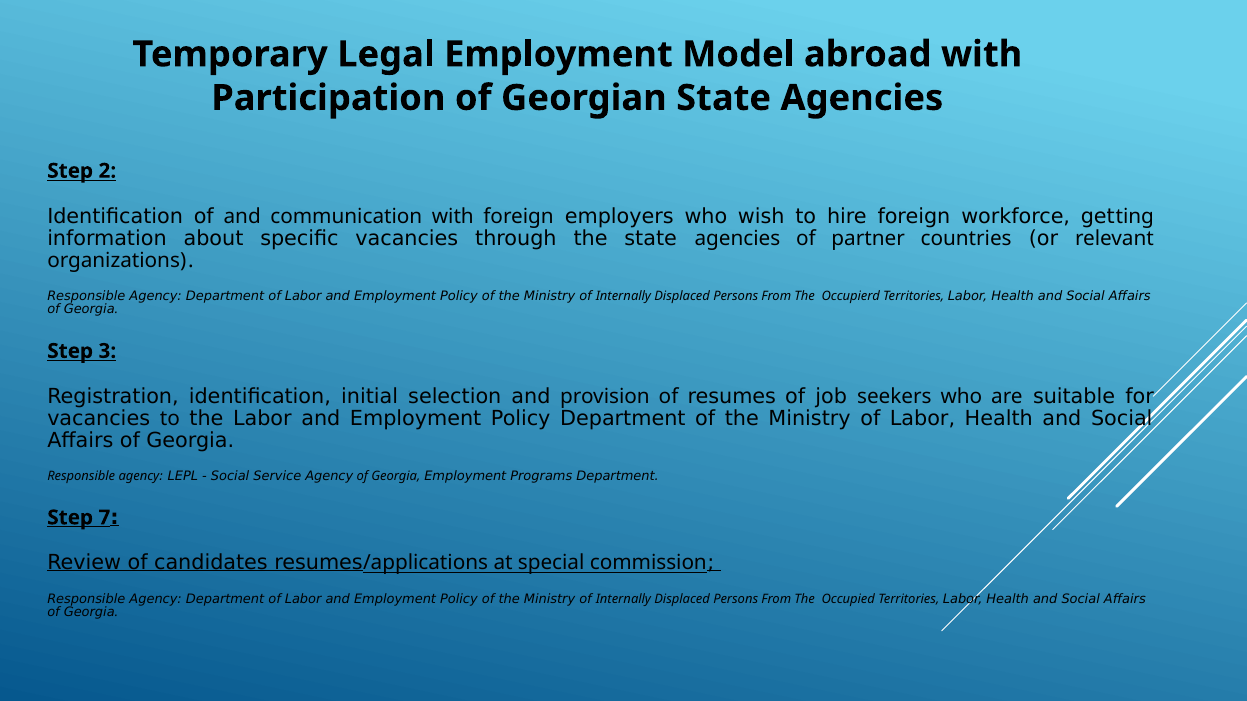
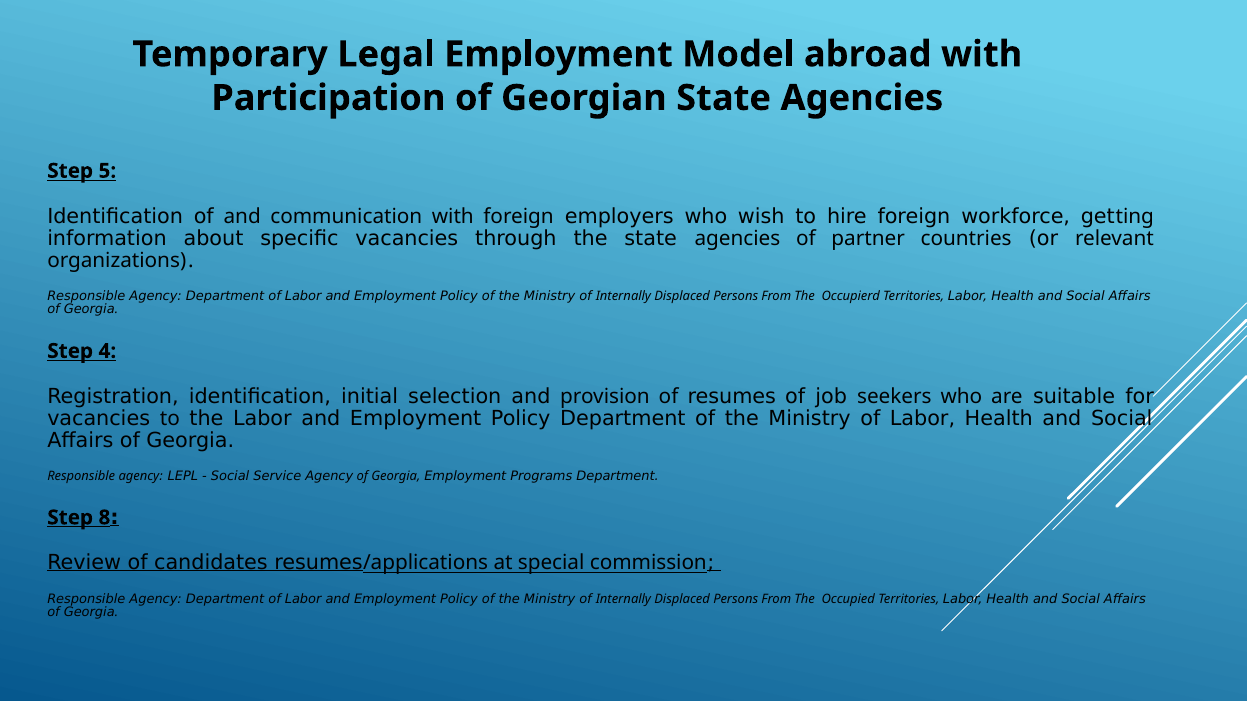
2: 2 -> 5 (107, 171)
3: 3 -> 4 (107, 351)
7: 7 -> 8 (104, 518)
